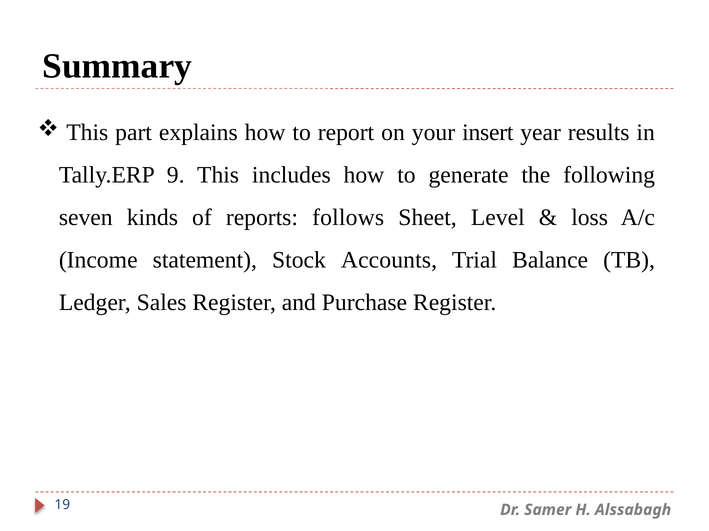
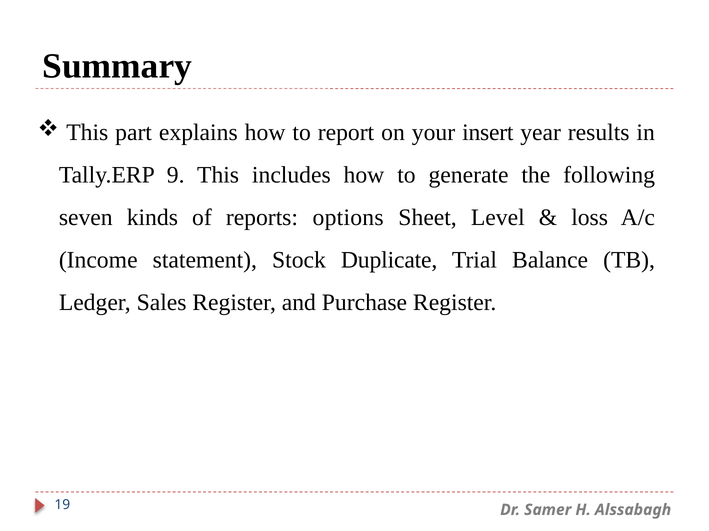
follows: follows -> options (348, 218)
Accounts: Accounts -> Duplicate (389, 260)
